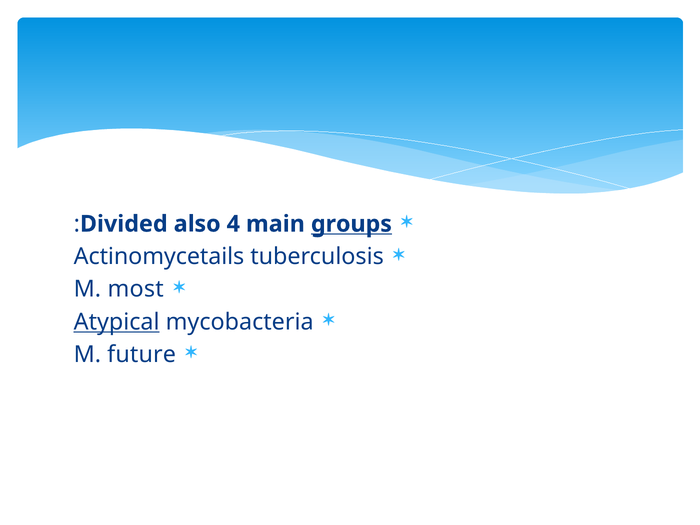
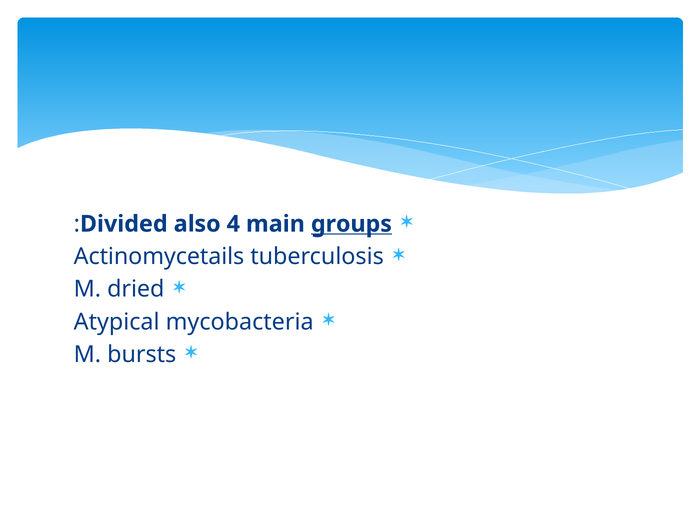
most: most -> dried (136, 289)
Atypical underline: present -> none (117, 322)
future: future -> bursts (142, 355)
